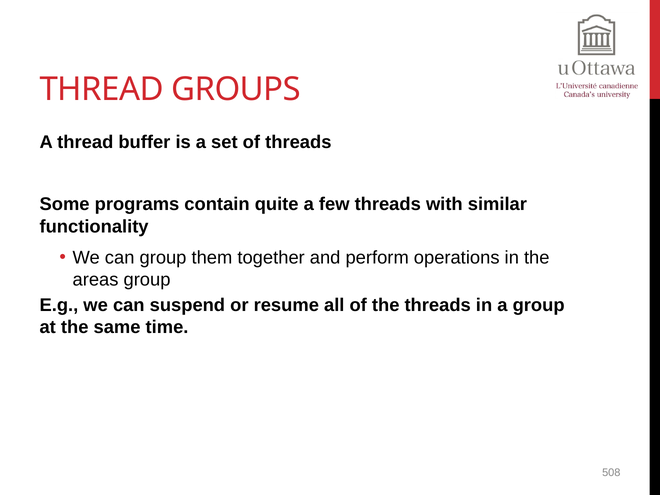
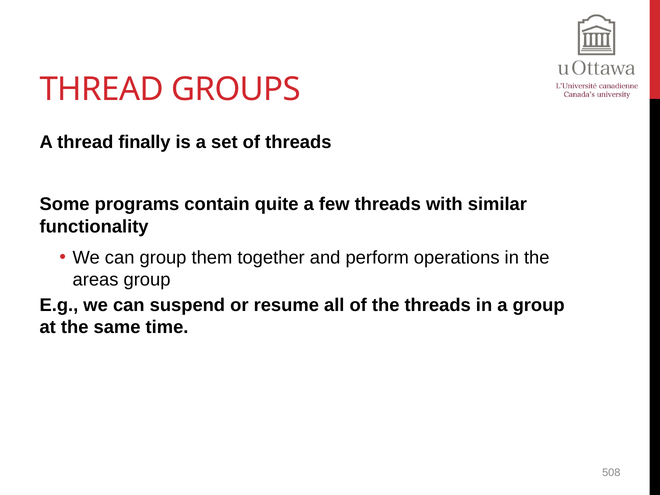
buffer: buffer -> finally (144, 142)
